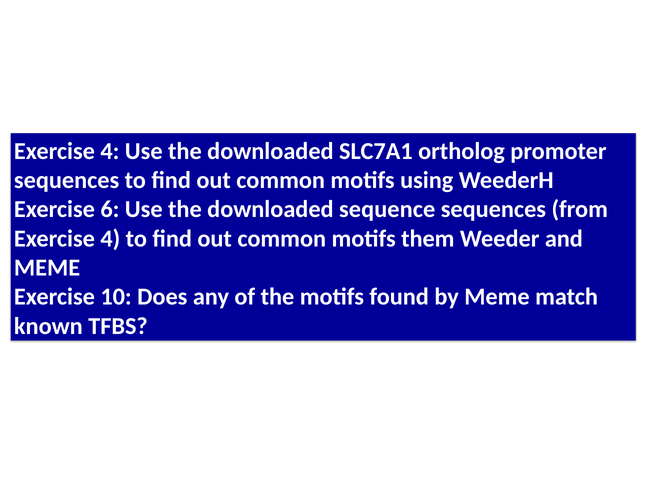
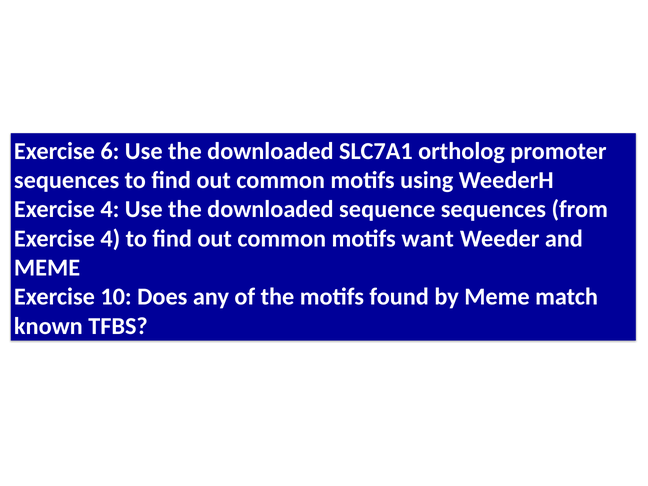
4: 4 -> 6 (110, 151)
6: 6 -> 4 (110, 209)
them: them -> want (428, 239)
